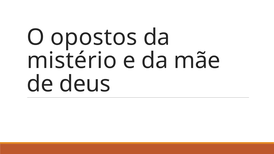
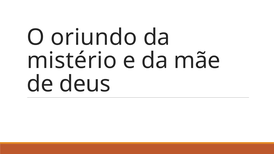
opostos: opostos -> oriundo (94, 37)
